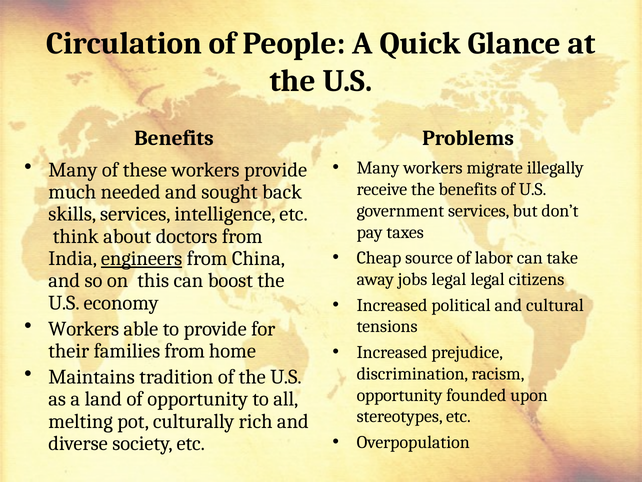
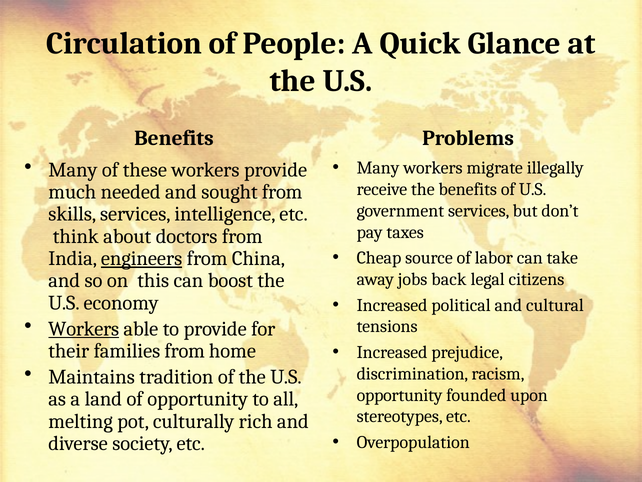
sought back: back -> from (282, 192)
jobs legal: legal -> back (449, 279)
Workers underline: none -> present (84, 328)
